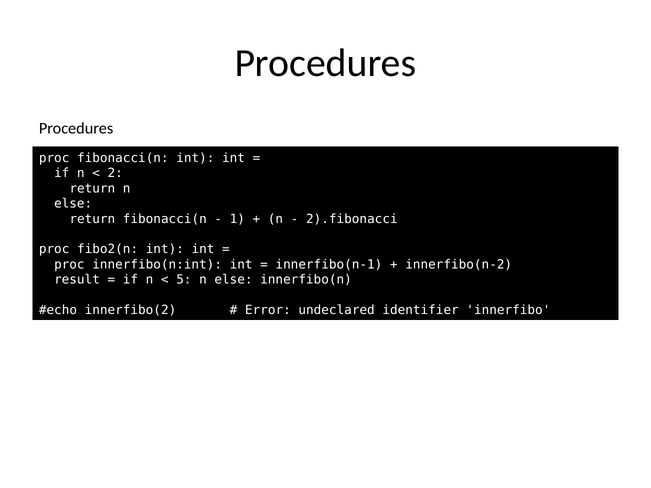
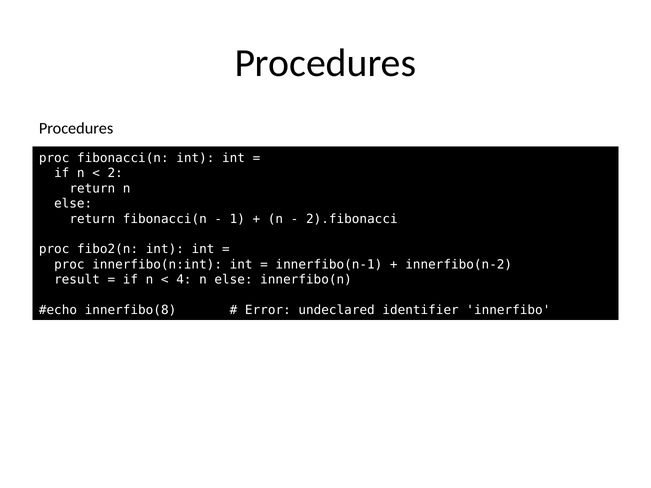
5: 5 -> 4 (184, 280)
innerfibo(2: innerfibo(2 -> innerfibo(8 (130, 310)
